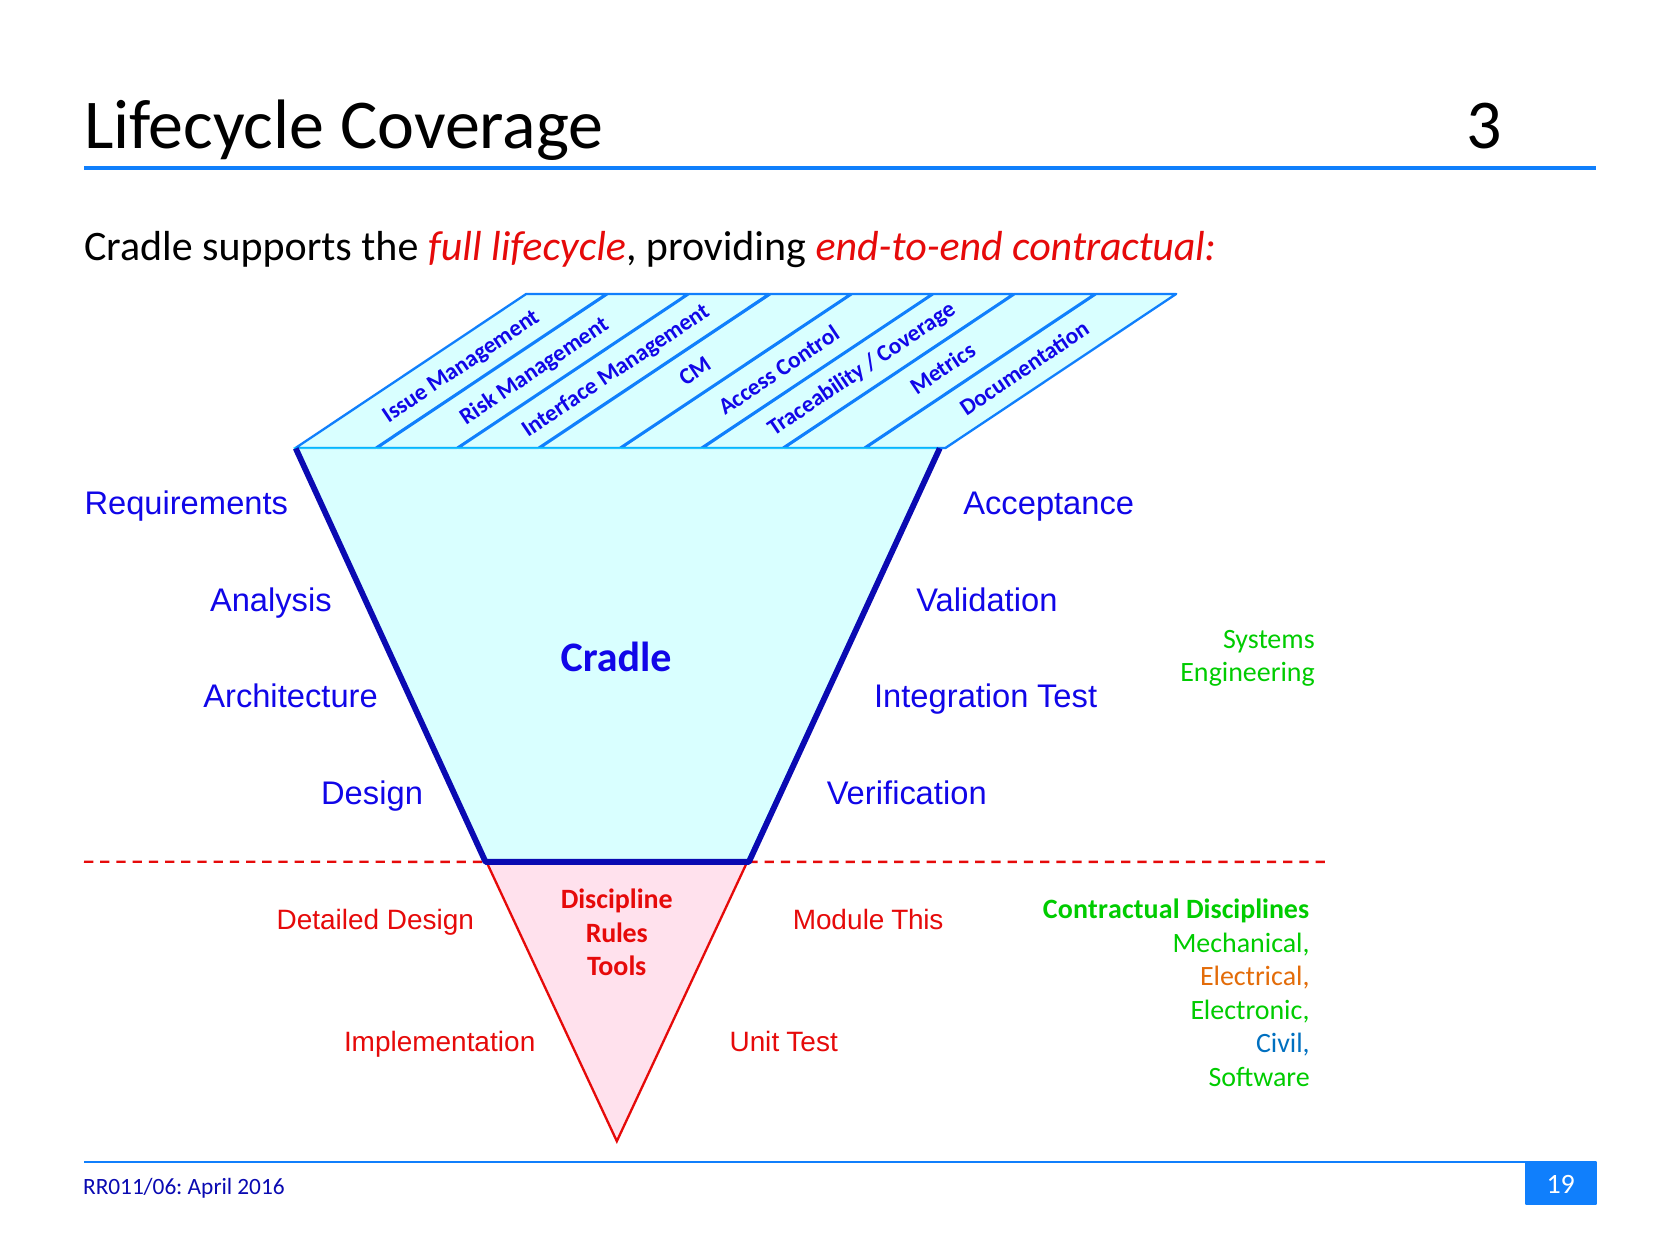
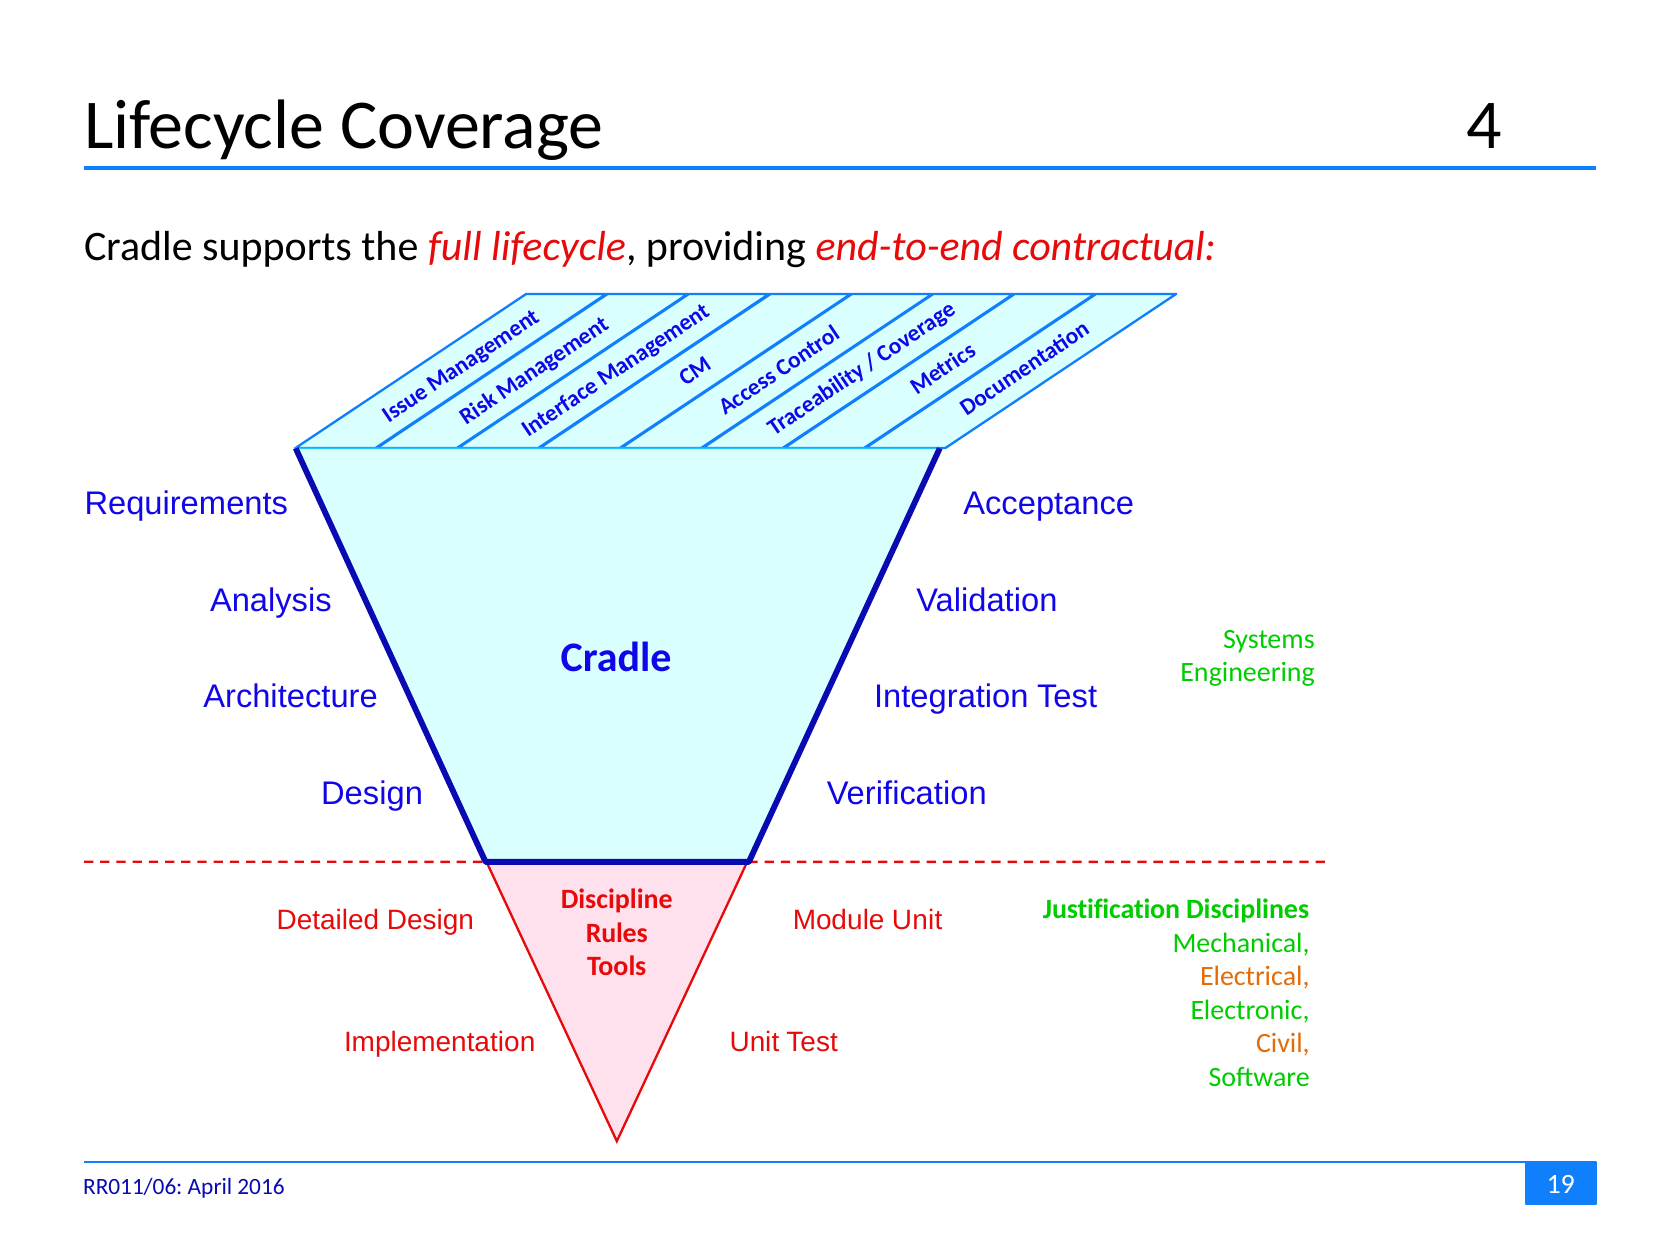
3: 3 -> 4 (1484, 125)
Contractual: Contractual -> Justification (1112, 909)
Module This: This -> Unit (917, 921)
Civil colour: blue -> orange (1283, 1044)
